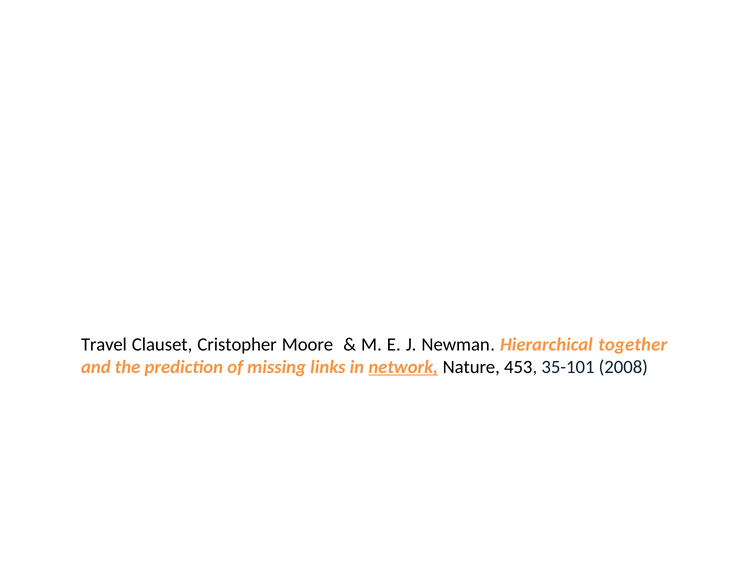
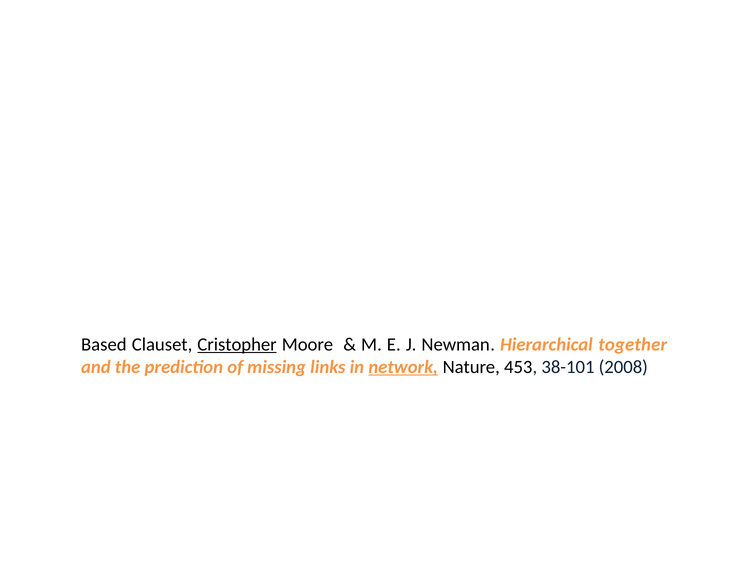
Travel: Travel -> Based (104, 344)
Cristopher underline: none -> present (237, 344)
35-101: 35-101 -> 38-101 (568, 367)
